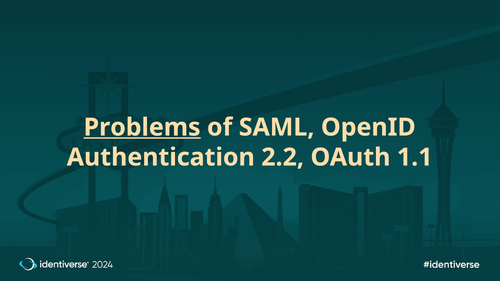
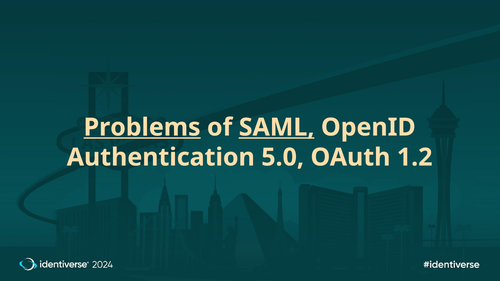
SAML underline: none -> present (277, 127)
2.2: 2.2 -> 5.0 (283, 157)
1.1: 1.1 -> 1.2 (415, 157)
